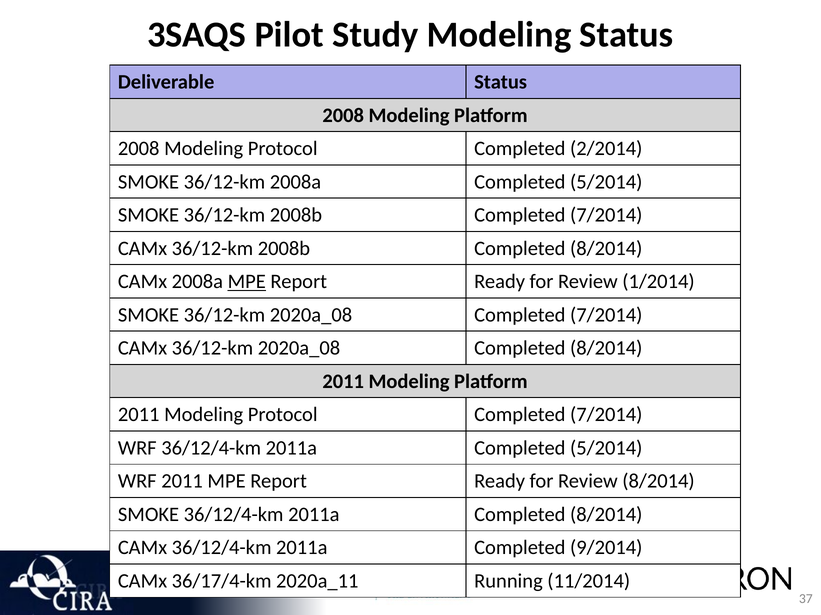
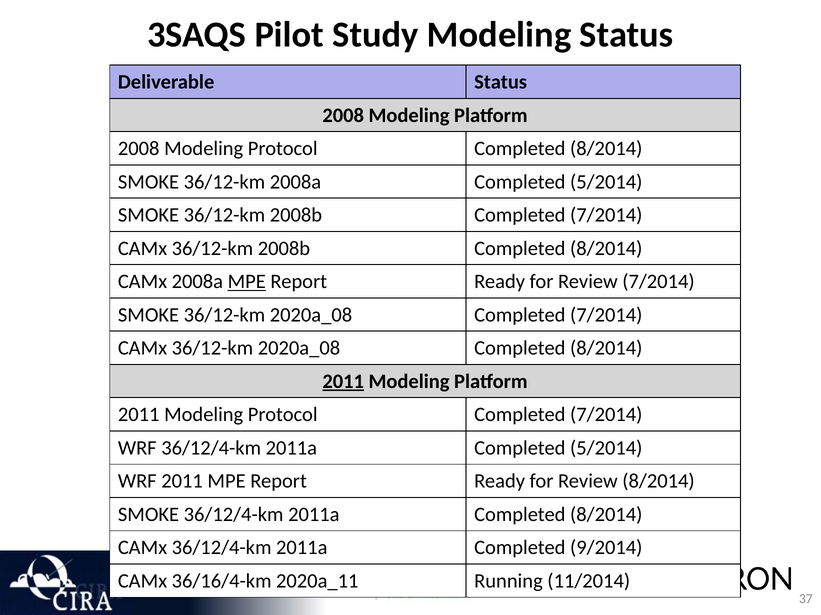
Protocol Completed 2/2014: 2/2014 -> 8/2014 (606, 149)
Review 1/2014: 1/2014 -> 7/2014 (658, 282)
2011 underline: none -> present (343, 382)
36/17/4-km: 36/17/4-km -> 36/16/4-km (222, 582)
